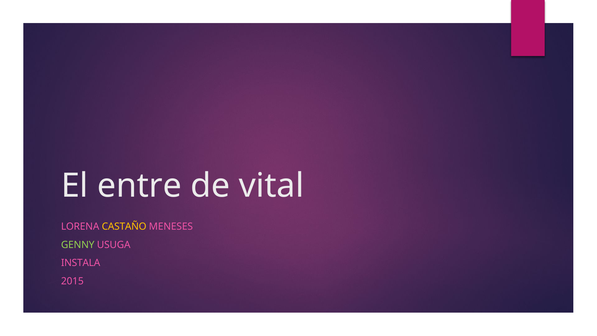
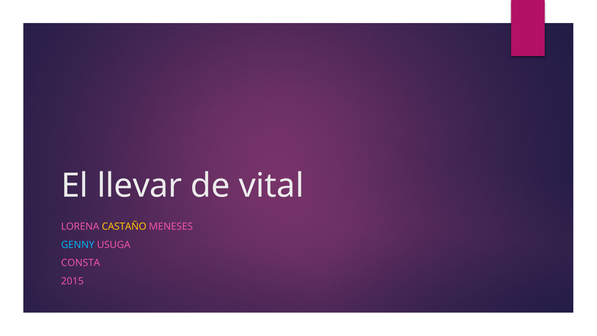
entre: entre -> llevar (140, 186)
GENNY colour: light green -> light blue (78, 245)
INSTALA: INSTALA -> CONSTA (81, 263)
